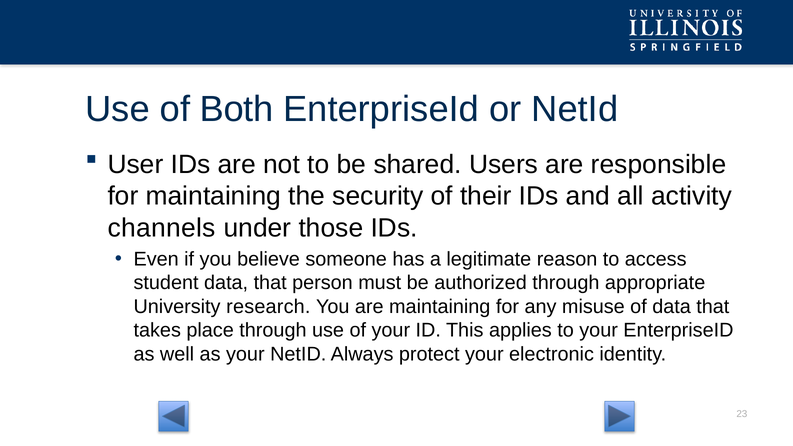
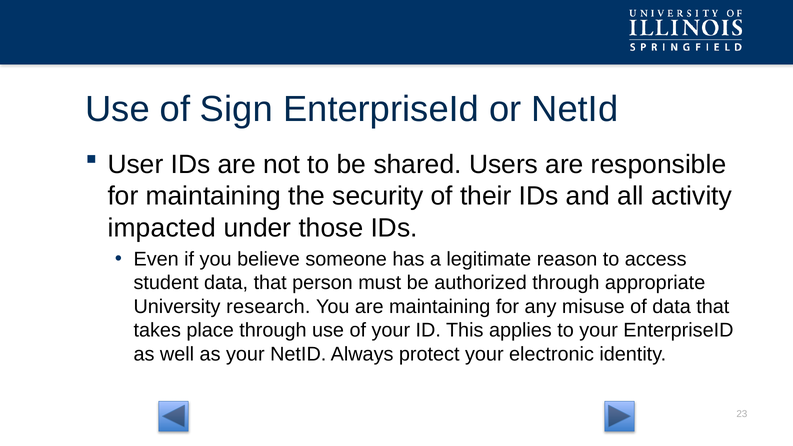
Both: Both -> Sign (236, 109)
channels: channels -> impacted (162, 228)
